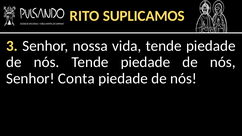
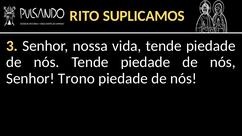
Conta: Conta -> Trono (76, 79)
